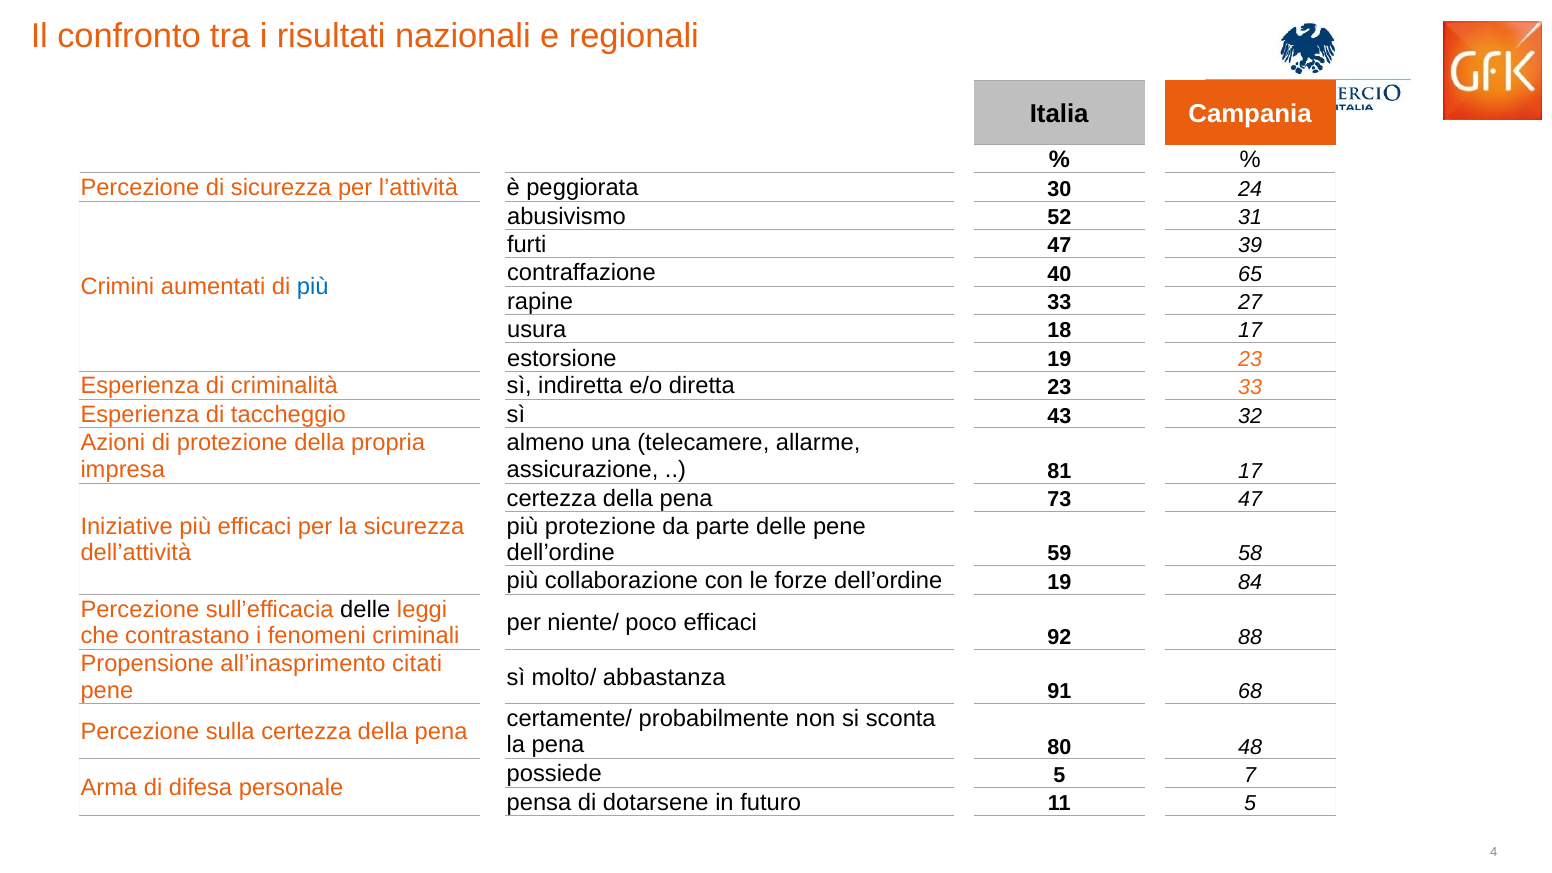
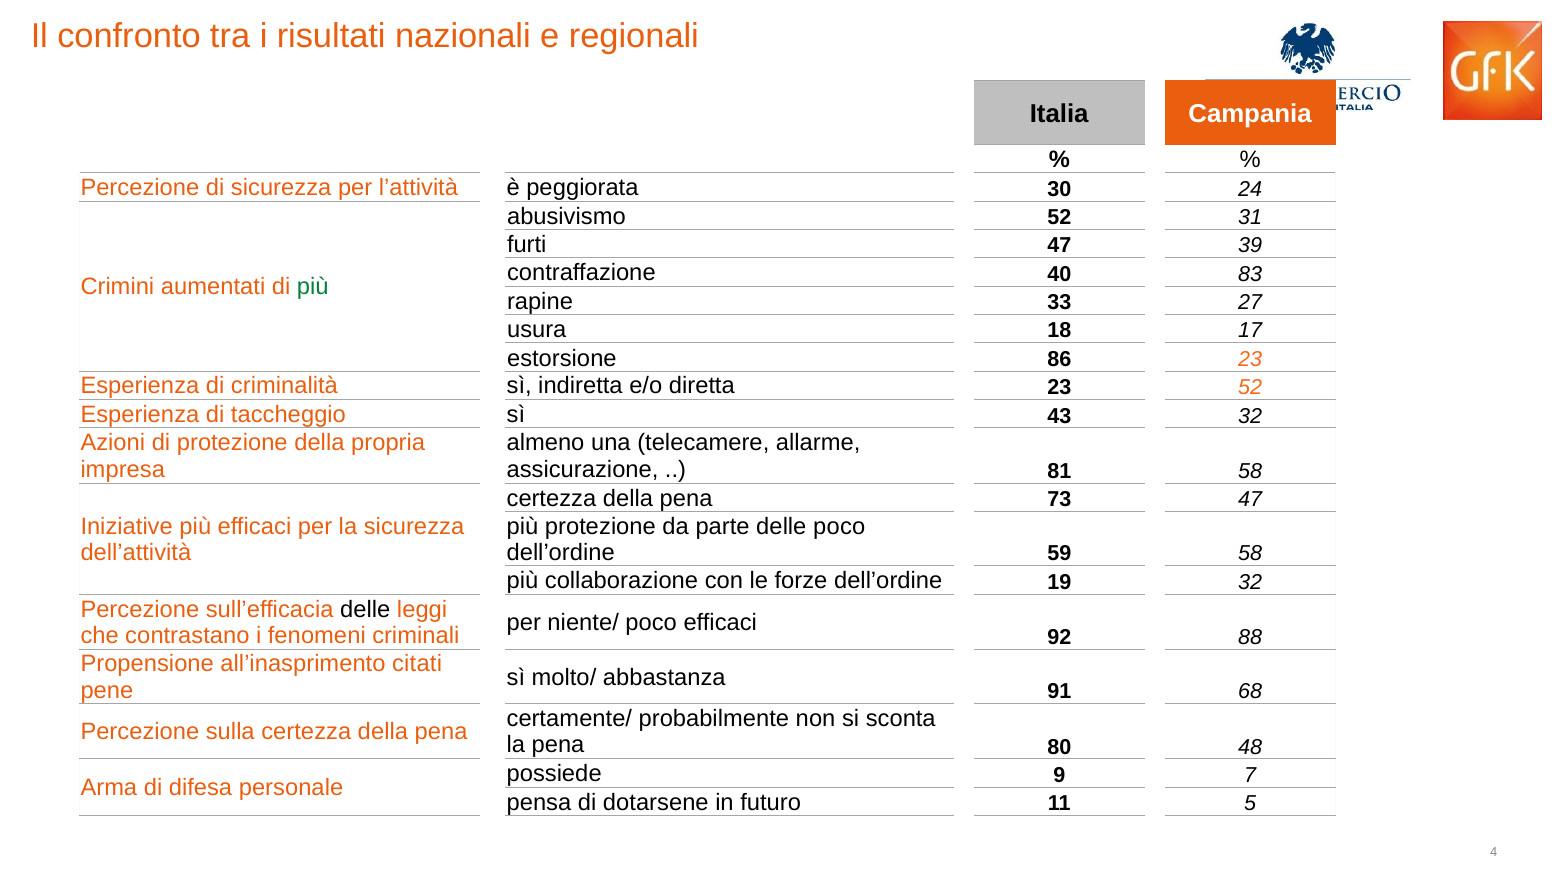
65: 65 -> 83 (1250, 274)
più colour: blue -> green (313, 287)
estorsione 19: 19 -> 86 (1059, 359)
23 33: 33 -> 52 (1250, 388)
81 17: 17 -> 58 (1250, 471)
delle pene: pene -> poco (839, 526)
19 84: 84 -> 32 (1250, 582)
possiede 5: 5 -> 9 (1059, 776)
